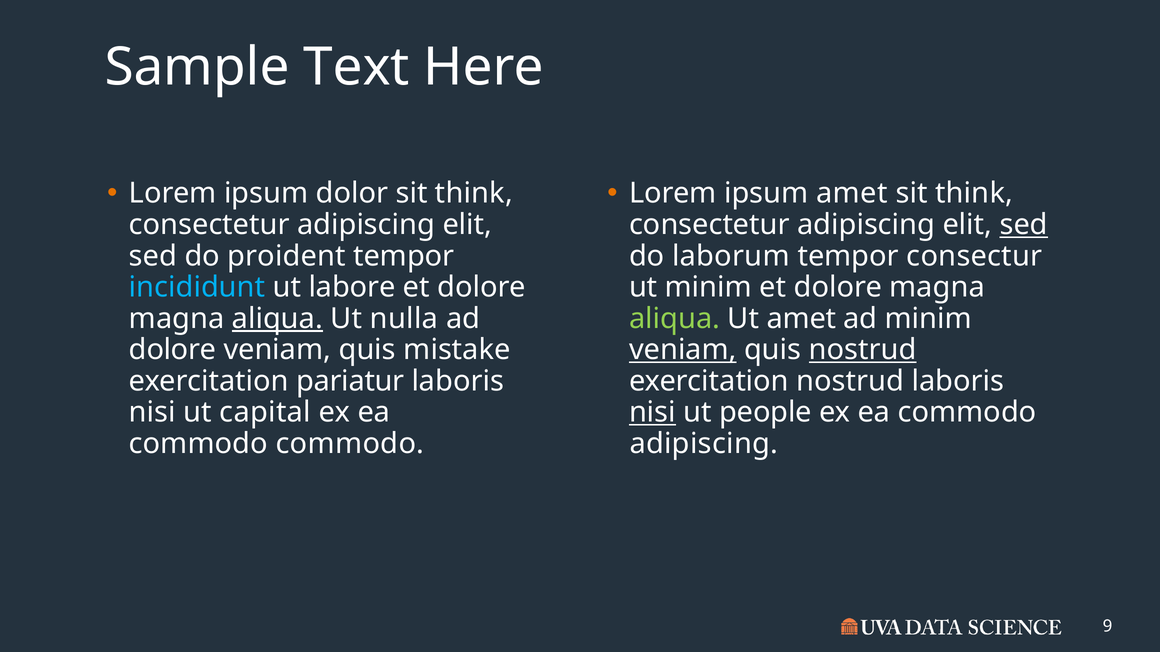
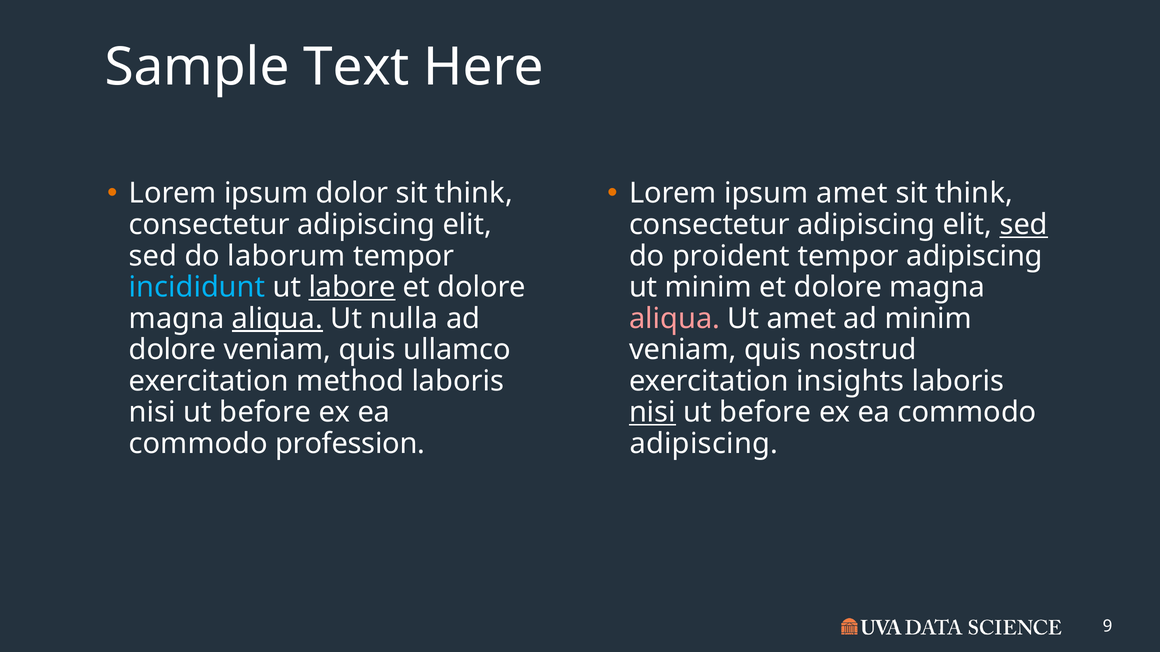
proident: proident -> laborum (286, 256)
laborum: laborum -> proident (731, 256)
tempor consectur: consectur -> adipiscing (975, 256)
labore underline: none -> present (352, 287)
aliqua colour: light green -> pink (675, 319)
mistake: mistake -> ullamco (457, 350)
veniam underline: present -> none (683, 350)
nostrud underline: present -> none (863, 350)
pariatur: pariatur -> method (350, 381)
exercitation nostrud: nostrud -> insights (850, 381)
capital: capital -> before (265, 413)
people: people -> before (765, 413)
commodo commodo: commodo -> profession (350, 444)
